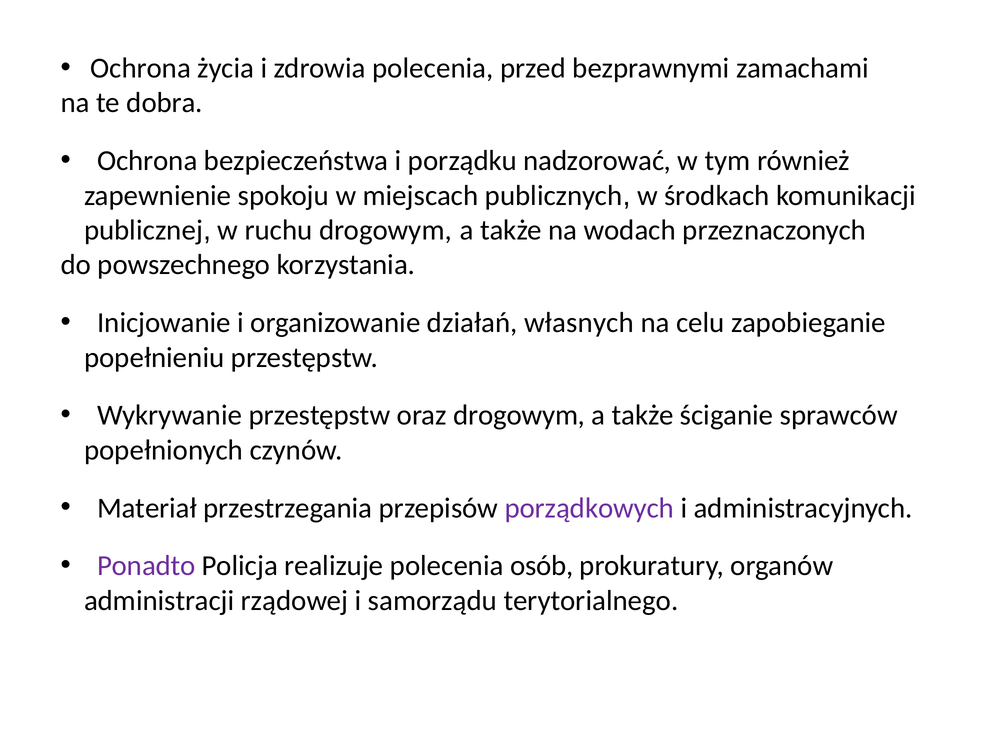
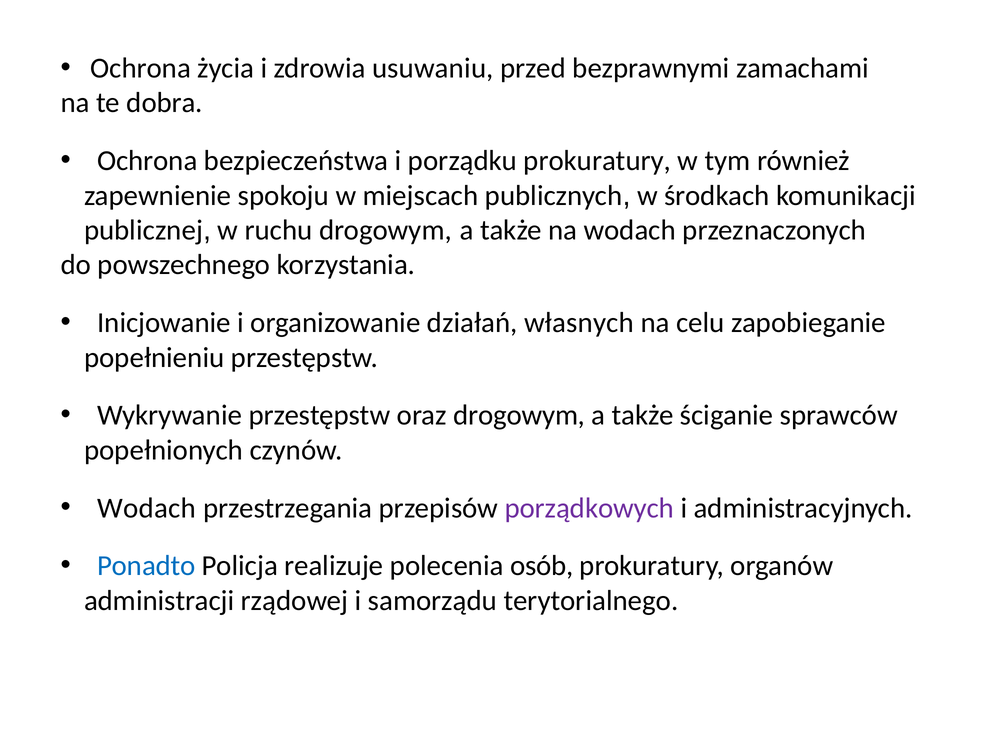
zdrowia polecenia: polecenia -> usuwaniu (433, 68)
porządku nadzorować: nadzorować -> prokuratury (597, 161)
Materiał: Materiał -> Wodach (147, 508)
Ponadto colour: purple -> blue (146, 566)
